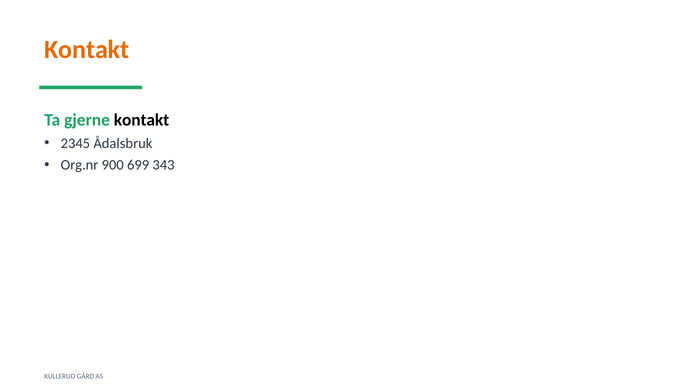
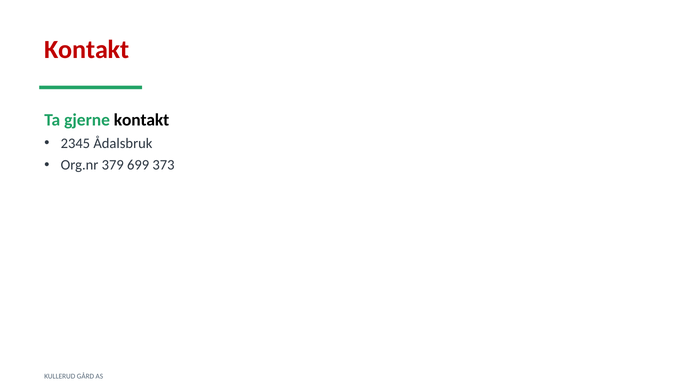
Kontakt colour: orange -> red (87, 50)
900: 900 -> 379 (113, 165)
343: 343 -> 373 (163, 165)
